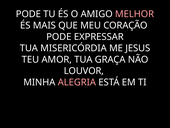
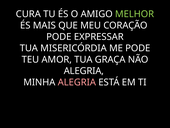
PODE: PODE -> CURA (28, 14)
MELHOR colour: pink -> light green (135, 14)
ME JESUS: JESUS -> PODE (138, 48)
LOUVOR: LOUVOR -> ALEGRIA (84, 71)
